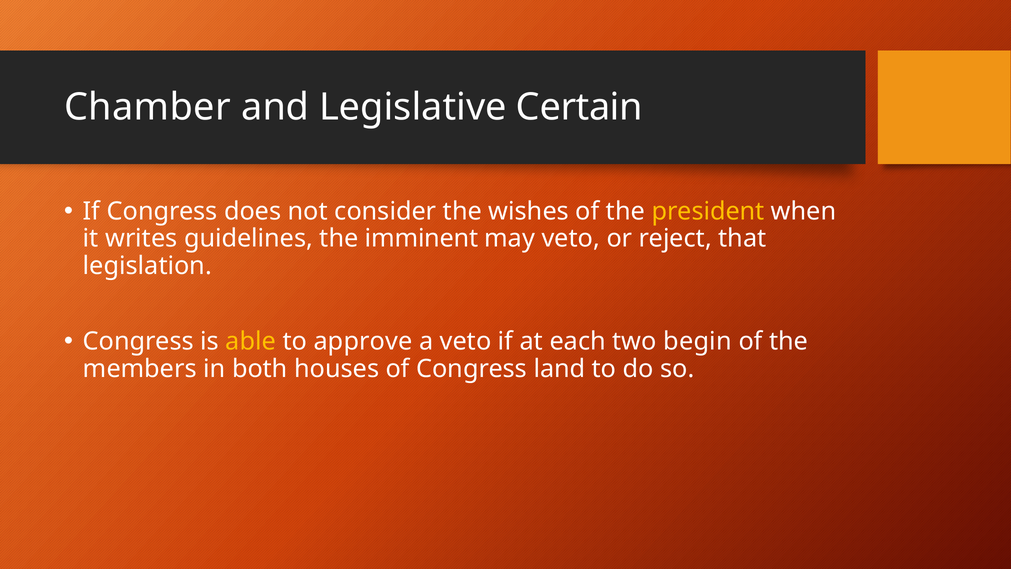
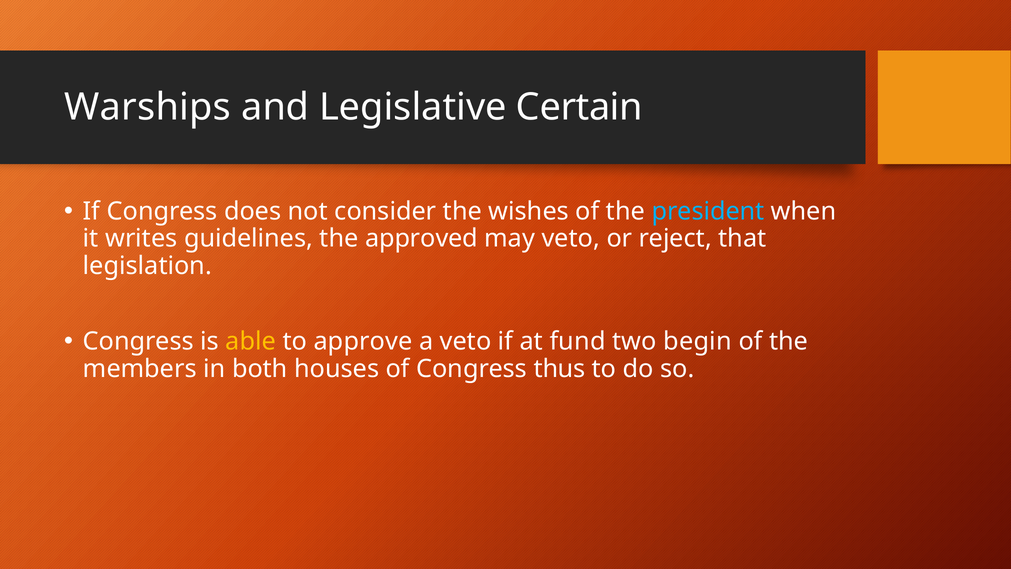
Chamber: Chamber -> Warships (148, 107)
president colour: yellow -> light blue (708, 211)
imminent: imminent -> approved (421, 238)
each: each -> fund (578, 341)
land: land -> thus (560, 369)
